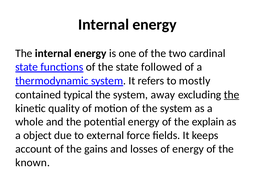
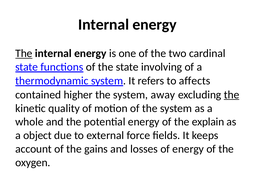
The underline: none -> present (24, 53)
followed: followed -> involving (162, 67)
mostly: mostly -> affects (195, 81)
typical: typical -> higher (78, 95)
known: known -> oxygen (33, 163)
